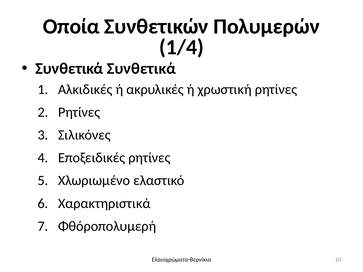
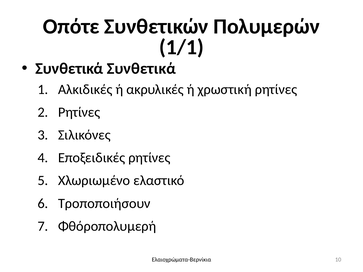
Οποία: Οποία -> Οπότε (71, 26)
1/4: 1/4 -> 1/1 (182, 47)
Χαρακτηριστικά: Χαρακτηριστικά -> Τροποποιήσουν (104, 204)
